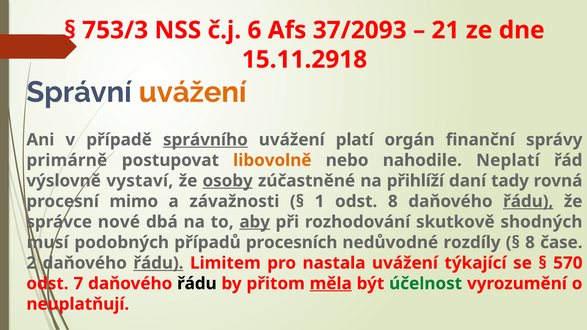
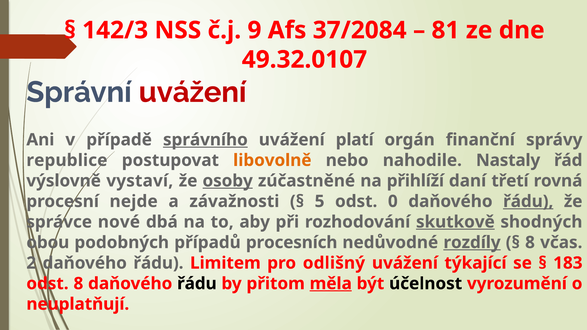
753/3: 753/3 -> 142/3 (115, 30)
6: 6 -> 9 (254, 30)
37/2093: 37/2093 -> 37/2084 (360, 30)
21: 21 -> 81 (445, 30)
15.11.2918: 15.11.2918 -> 49.32.0107 (304, 60)
uvážení colour: orange -> red (193, 92)
primárně: primárně -> republice (67, 160)
Neplatí: Neplatí -> Nastaly (508, 160)
tady: tady -> třetí (510, 181)
mimo: mimo -> nejde (134, 201)
1: 1 -> 5 (320, 201)
odst 8: 8 -> 0 (393, 201)
aby underline: present -> none (255, 222)
skutkově underline: none -> present (455, 222)
musí: musí -> obou (48, 243)
rozdíly underline: none -> present (472, 243)
čase: čase -> včas (561, 243)
řádu underline: present -> none (158, 263)
nastala: nastala -> odlišný (334, 263)
570: 570 -> 183 (568, 263)
odst 7: 7 -> 8 (78, 284)
účelnost colour: green -> black (426, 284)
